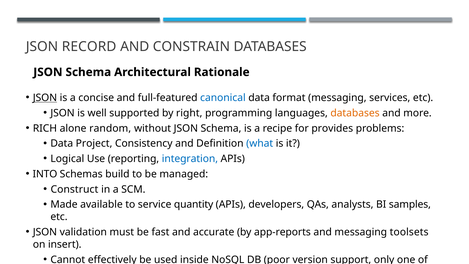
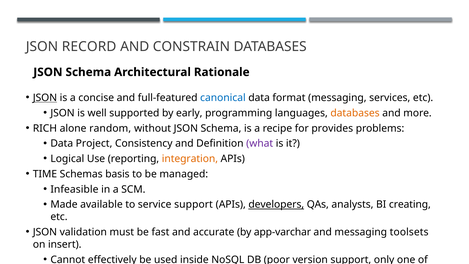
right: right -> early (189, 113)
what colour: blue -> purple (260, 143)
integration colour: blue -> orange (190, 159)
INTO: INTO -> TIME (45, 174)
build: build -> basis (117, 174)
Construct: Construct -> Infeasible (74, 189)
service quantity: quantity -> support (194, 204)
developers underline: none -> present (276, 204)
samples: samples -> creating (410, 204)
app-reports: app-reports -> app-varchar (282, 232)
